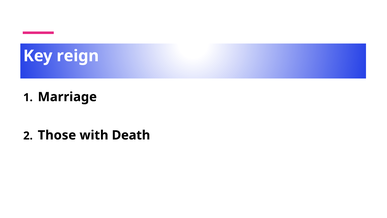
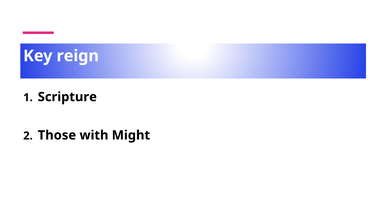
Marriage: Marriage -> Scripture (67, 97)
Death: Death -> Might (131, 135)
